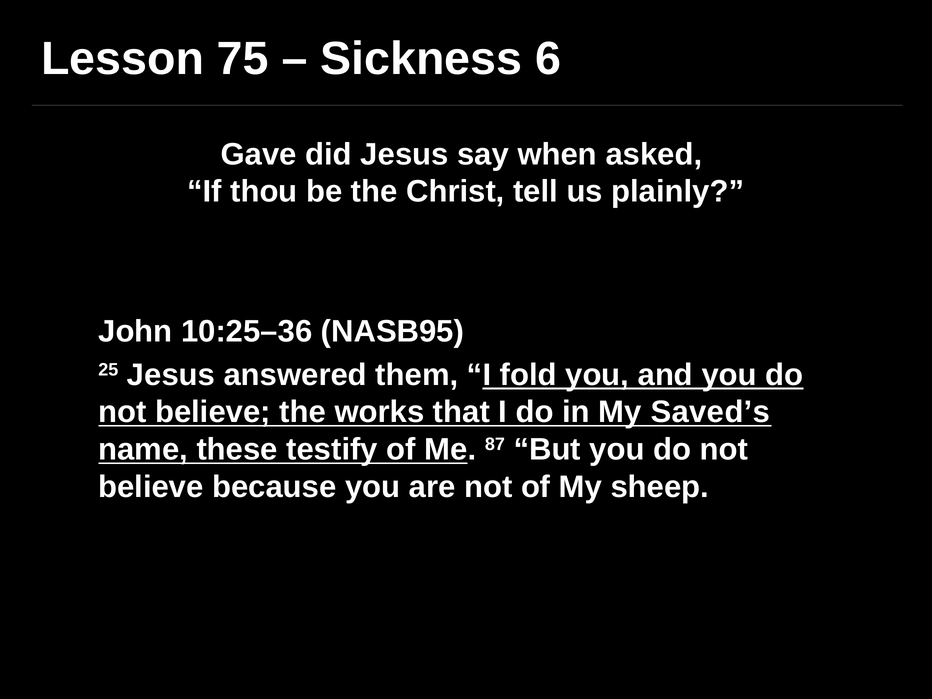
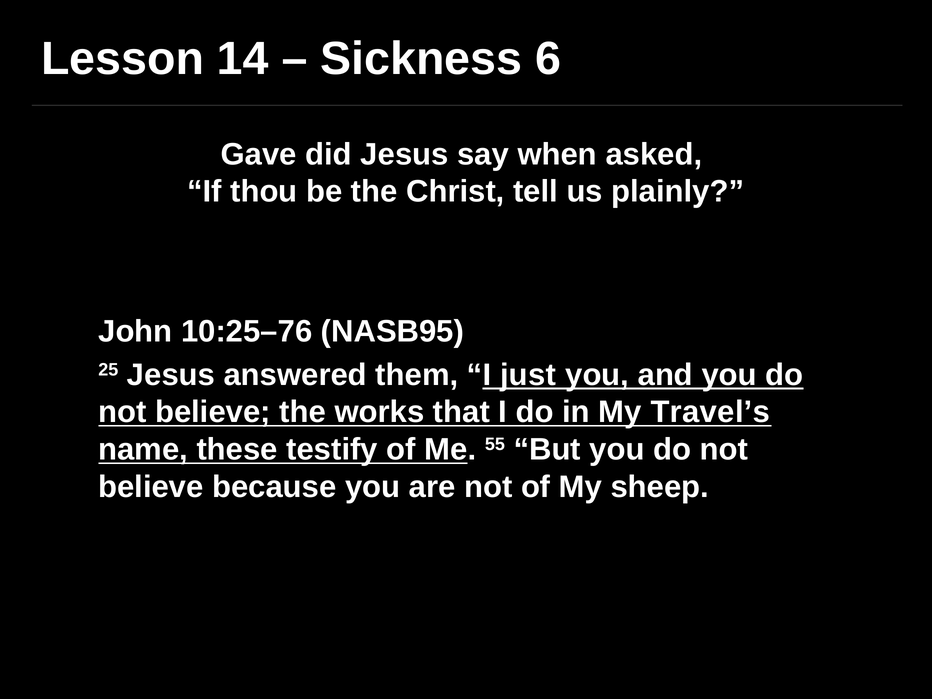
75: 75 -> 14 (243, 59)
10:25–36: 10:25–36 -> 10:25–76 (247, 331)
fold: fold -> just (528, 375)
Saved’s: Saved’s -> Travel’s (710, 412)
87: 87 -> 55 (495, 444)
